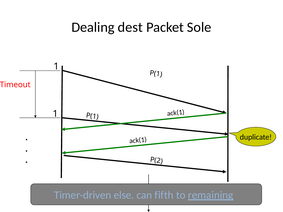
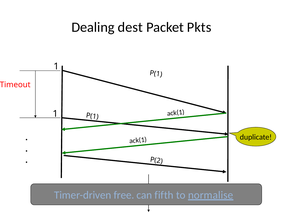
Sole: Sole -> Pkts (199, 27)
else: else -> free (124, 195)
remaining: remaining -> normalise (211, 195)
